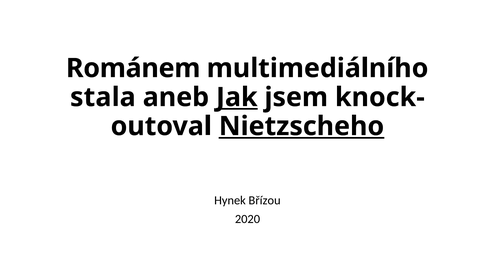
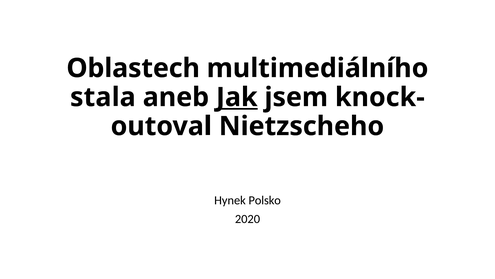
Románem: Románem -> Oblastech (133, 68)
Nietzscheho underline: present -> none (302, 126)
Břízou: Břízou -> Polsko (265, 200)
